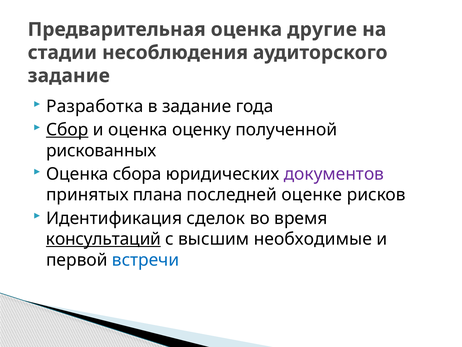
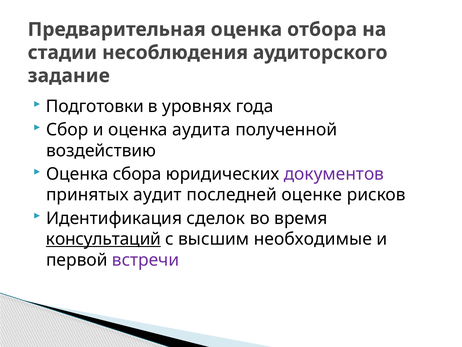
другие: другие -> отбора (322, 29)
Разработка: Разработка -> Подготовки (95, 106)
в задание: задание -> уровнях (197, 106)
Сбор underline: present -> none (67, 130)
оценку: оценку -> аудита (201, 130)
рискованных: рискованных -> воздействию (101, 150)
плана: плана -> аудит (157, 195)
встречи colour: blue -> purple (146, 260)
